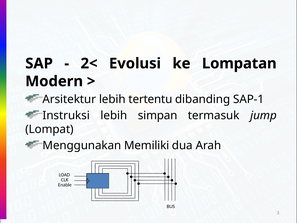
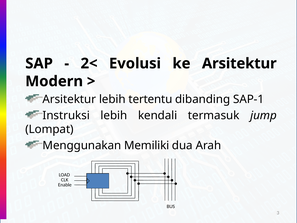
ke Lompatan: Lompatan -> Arsitektur (239, 63)
simpan: simpan -> kendali (158, 115)
